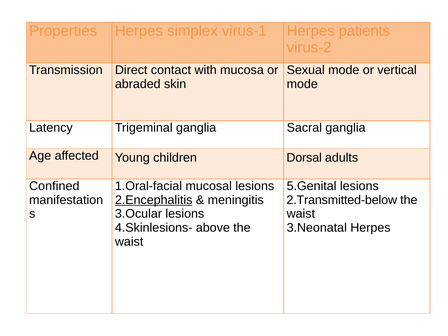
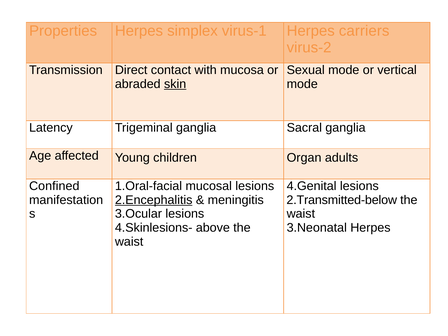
patients: patients -> carriers (364, 31)
skin underline: none -> present (175, 84)
Dorsal: Dorsal -> Organ (304, 158)
5.Genital: 5.Genital -> 4.Genital (312, 186)
